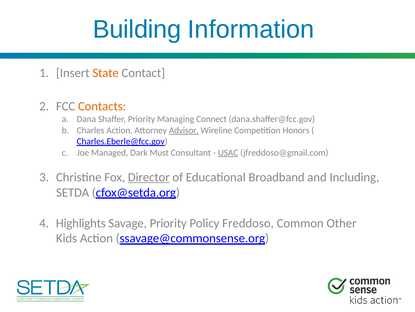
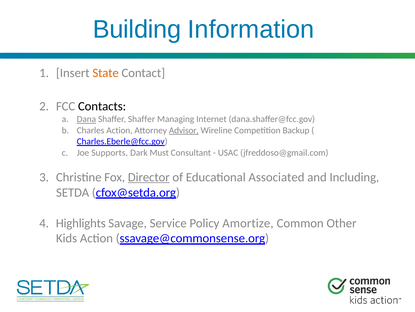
Contacts colour: orange -> black (102, 106)
Dana underline: none -> present (86, 119)
Shaffer Priority: Priority -> Shaffer (142, 119)
Connect: Connect -> Internet (211, 119)
Honors: Honors -> Backup (296, 130)
Managed: Managed -> Supports (110, 152)
USAC underline: present -> none (228, 152)
Broadband: Broadband -> Associated (276, 177)
Savage Priority: Priority -> Service (168, 223)
Freddoso: Freddoso -> Amortize (248, 223)
